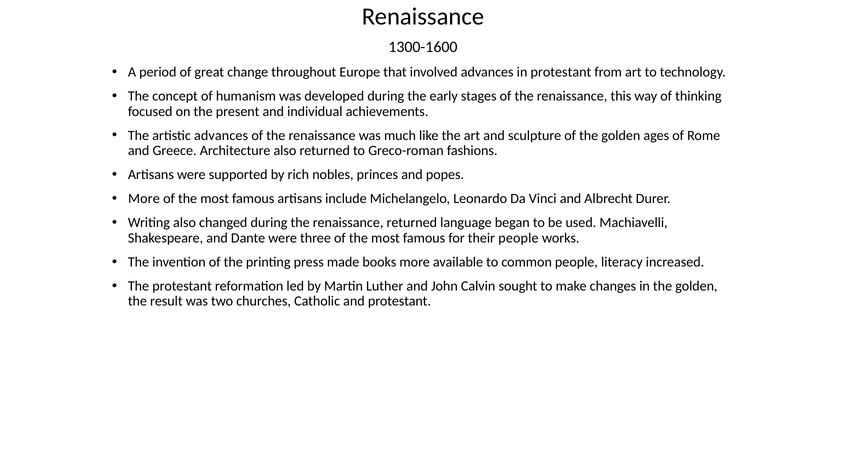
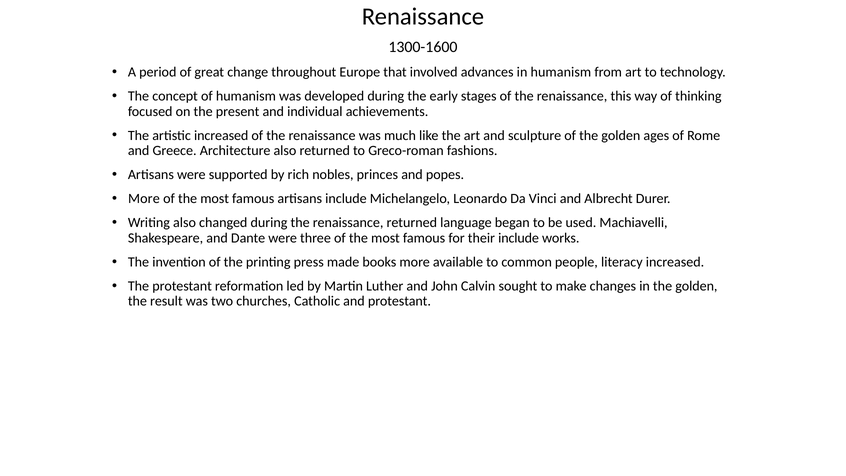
in protestant: protestant -> humanism (561, 72)
artistic advances: advances -> increased (221, 135)
their people: people -> include (519, 238)
